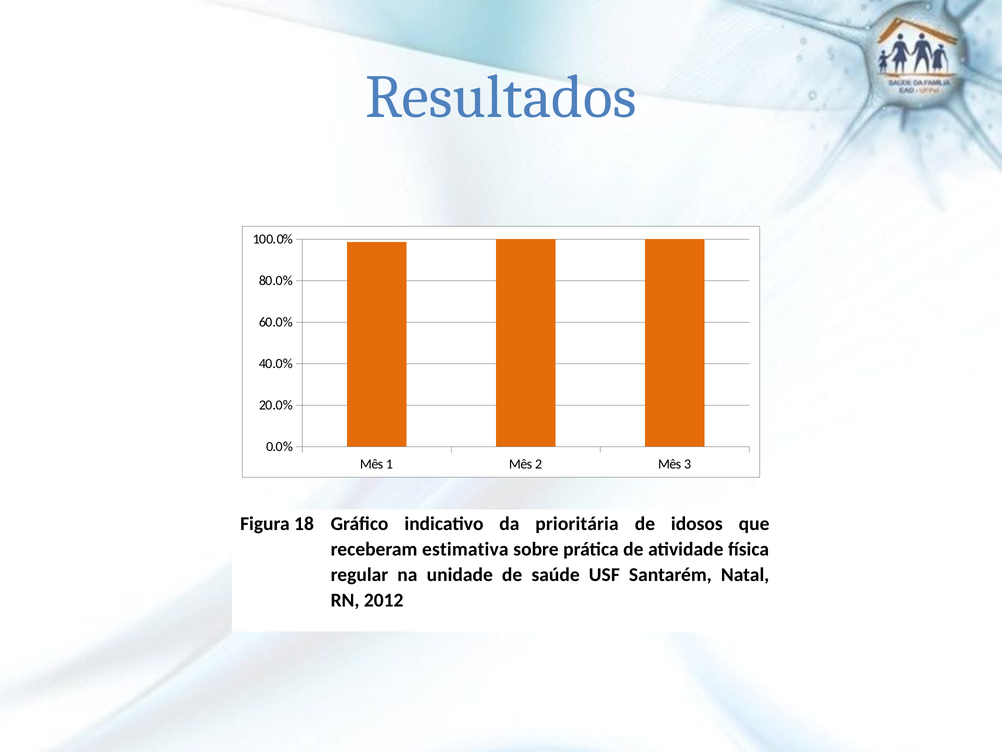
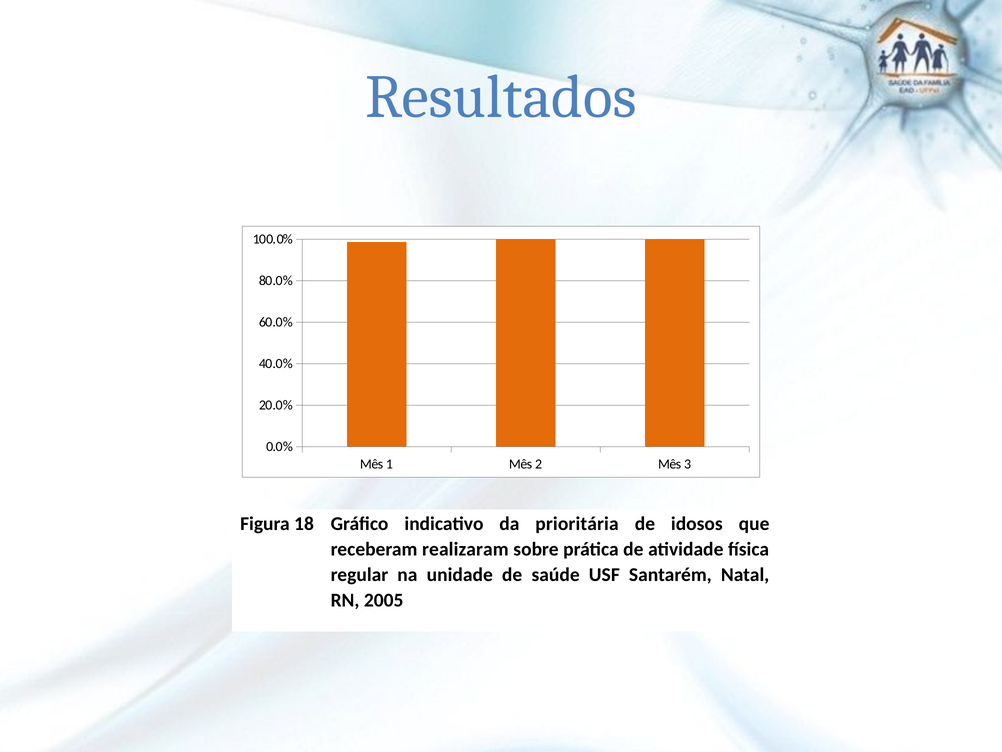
estimativa: estimativa -> realizaram (465, 549)
2012: 2012 -> 2005 (384, 600)
